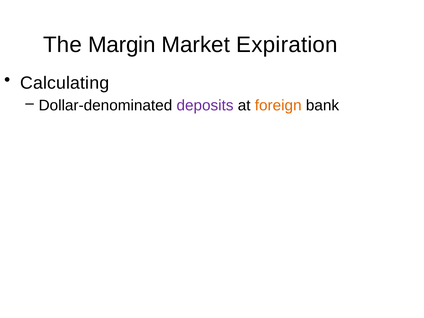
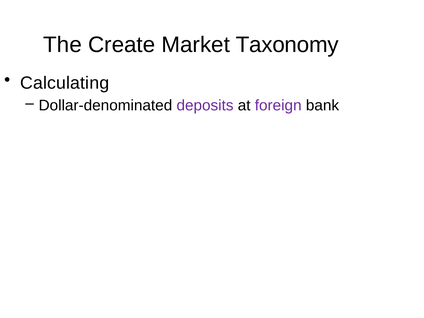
Margin: Margin -> Create (122, 45)
Expiration: Expiration -> Taxonomy (287, 45)
foreign colour: orange -> purple (278, 106)
